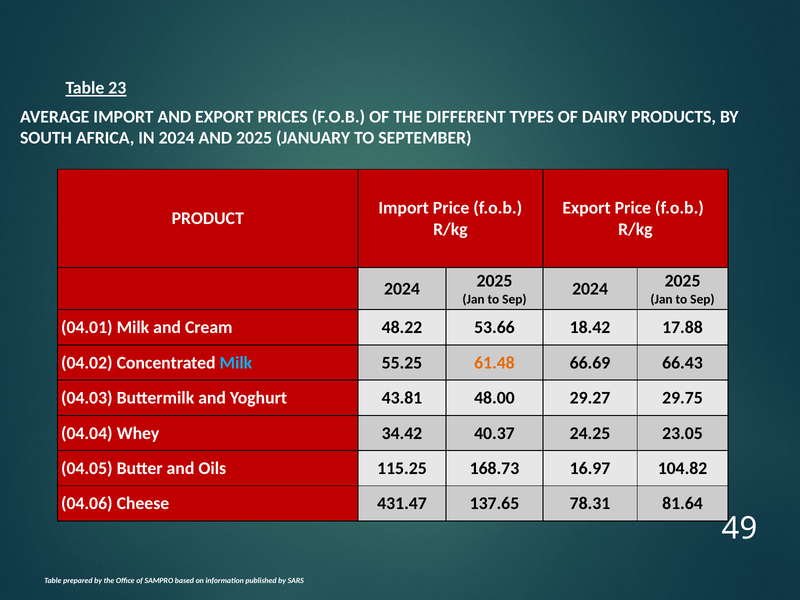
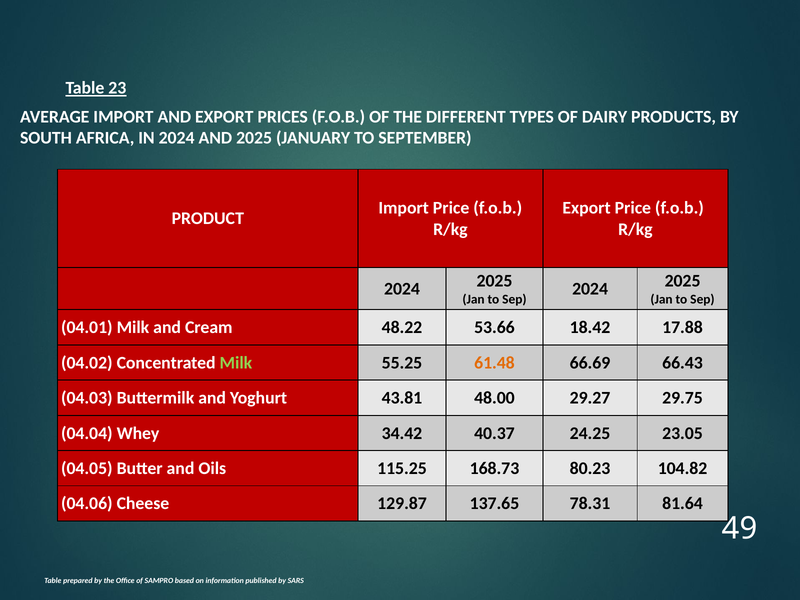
Milk colour: light blue -> light green (236, 363)
16.97: 16.97 -> 80.23 (590, 468)
431.47: 431.47 -> 129.87 (402, 504)
